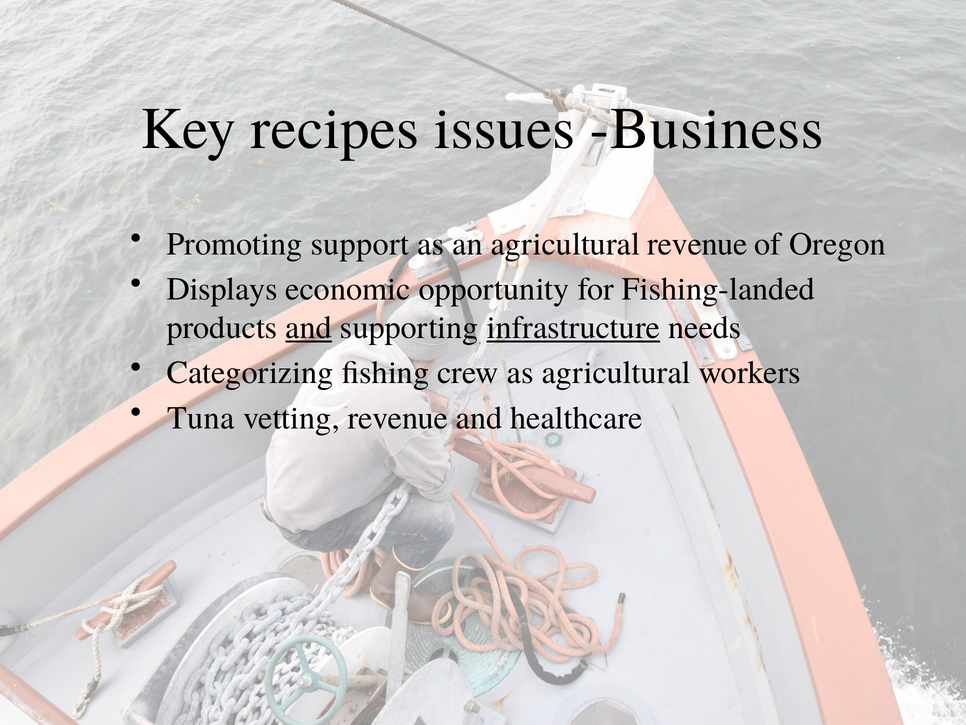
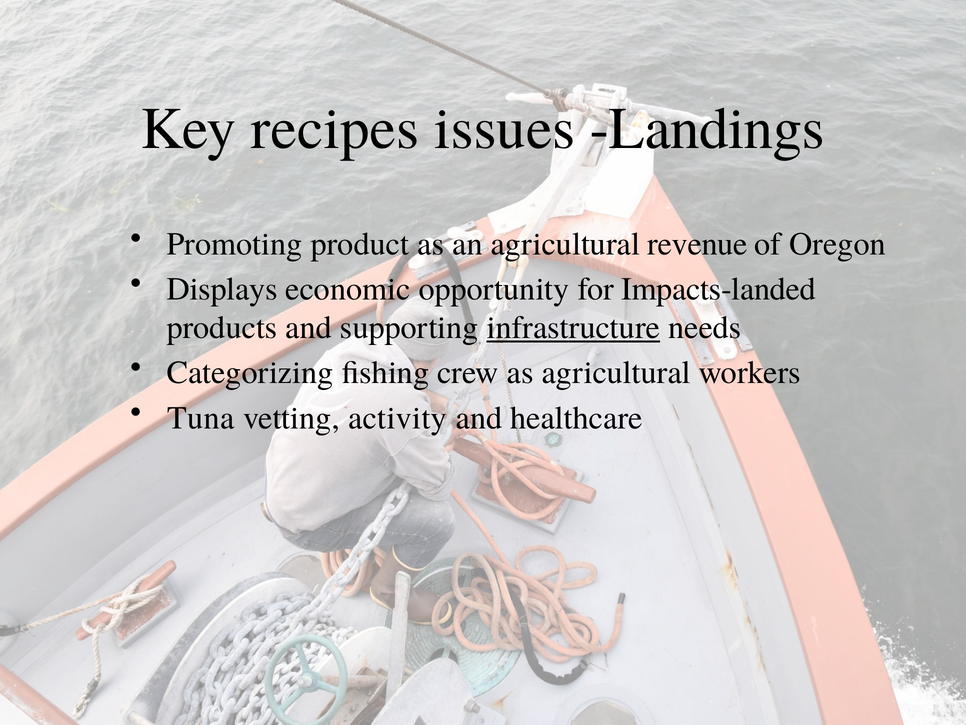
Business: Business -> Landings (707, 129)
support: support -> product (360, 244)
Fishing-landed: Fishing-landed -> Impacts-landed (719, 289)
and underline: present -> none (309, 327)
vetting revenue: revenue -> activity (398, 418)
